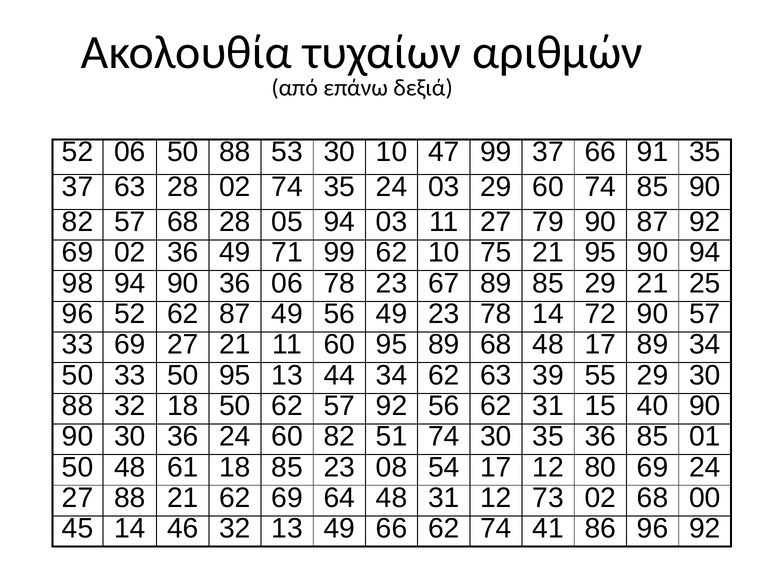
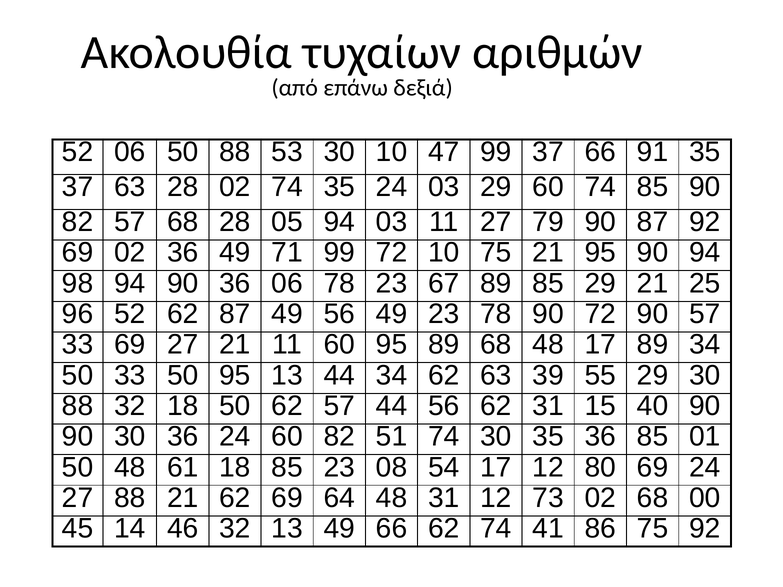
99 62: 62 -> 72 (392, 253)
78 14: 14 -> 90 (548, 314)
57 92: 92 -> 44 (392, 406)
86 96: 96 -> 75 (653, 529)
